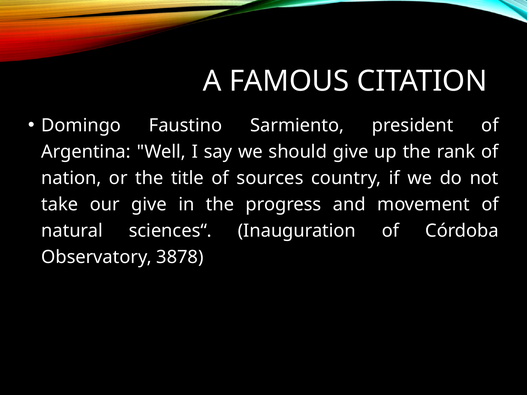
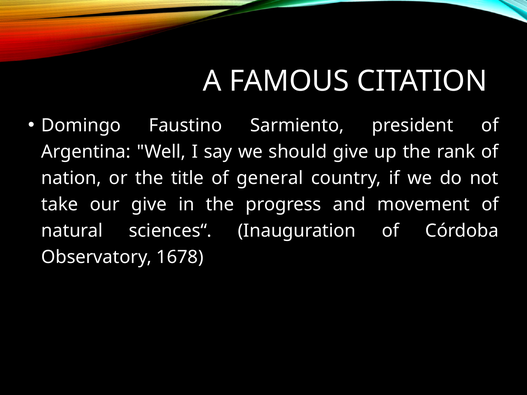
sources: sources -> general (270, 178)
3878: 3878 -> 1678 (180, 257)
